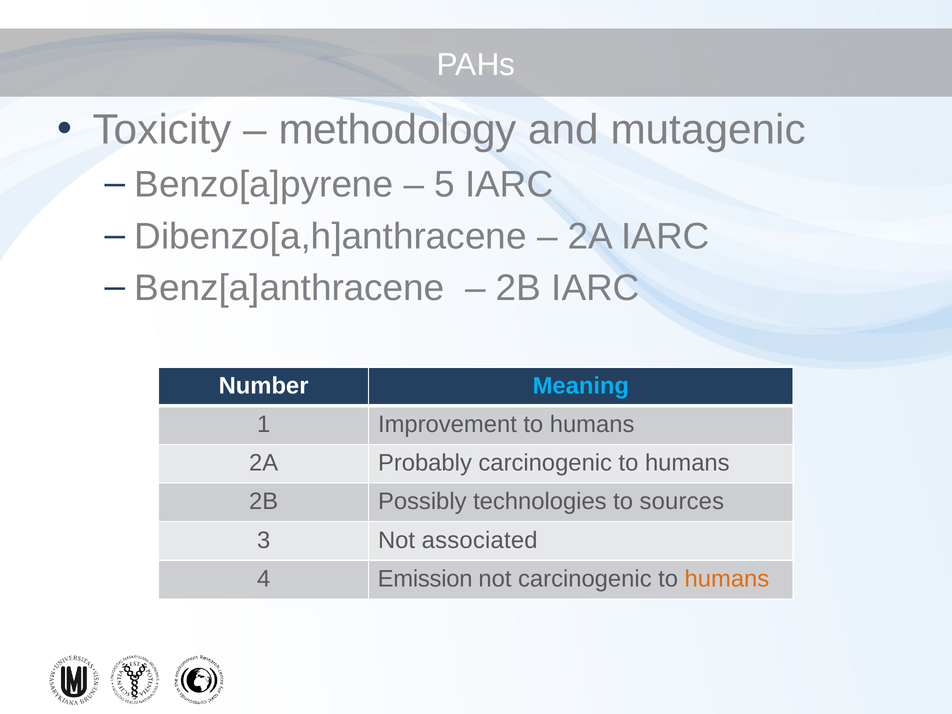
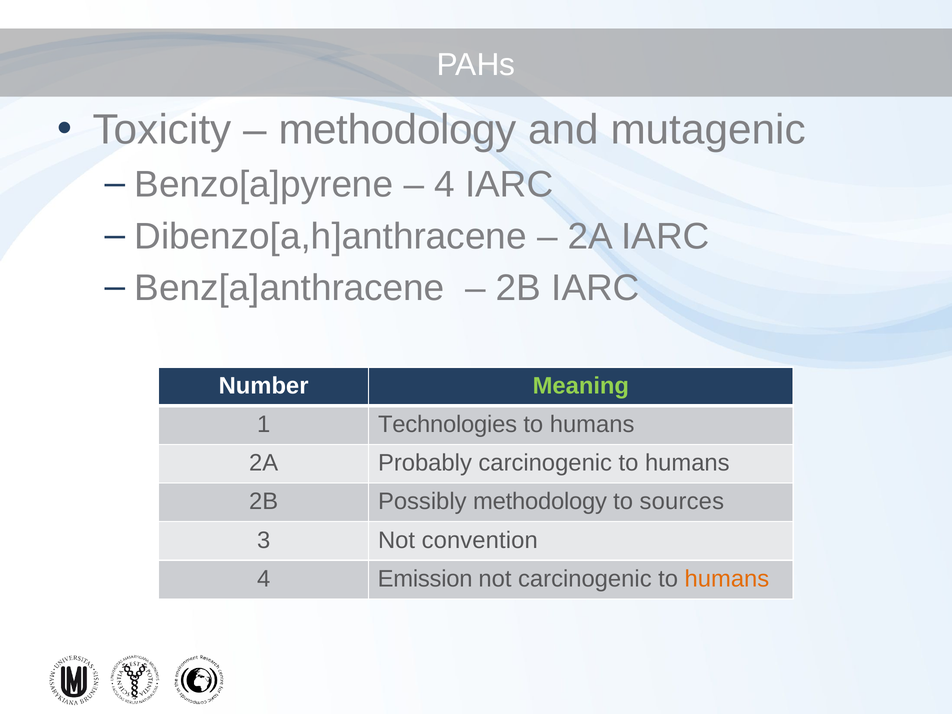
5: 5 -> 4 (445, 184)
Meaning colour: light blue -> light green (581, 386)
Improvement: Improvement -> Technologies (448, 424)
Possibly technologies: technologies -> methodology (540, 502)
associated: associated -> convention (480, 540)
